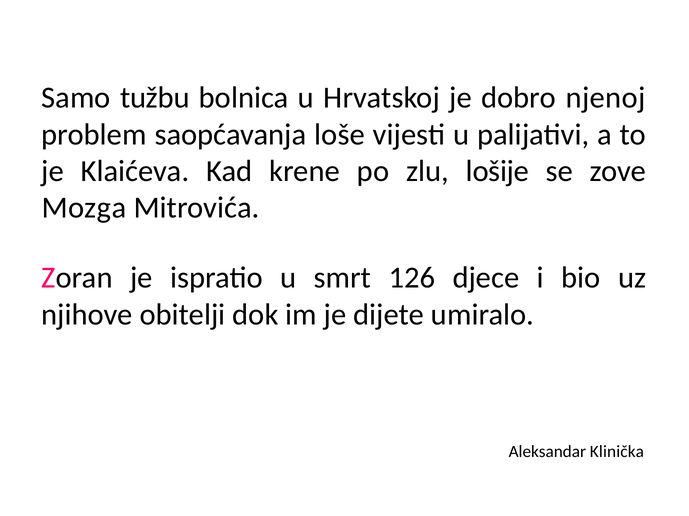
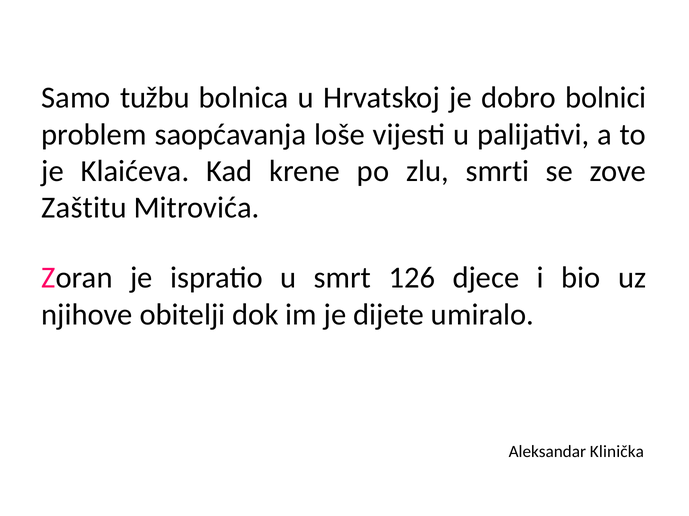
njenoj: njenoj -> bolnici (606, 98)
lošije: lošije -> smrti (497, 171)
Mozga: Mozga -> Zaštitu (84, 208)
